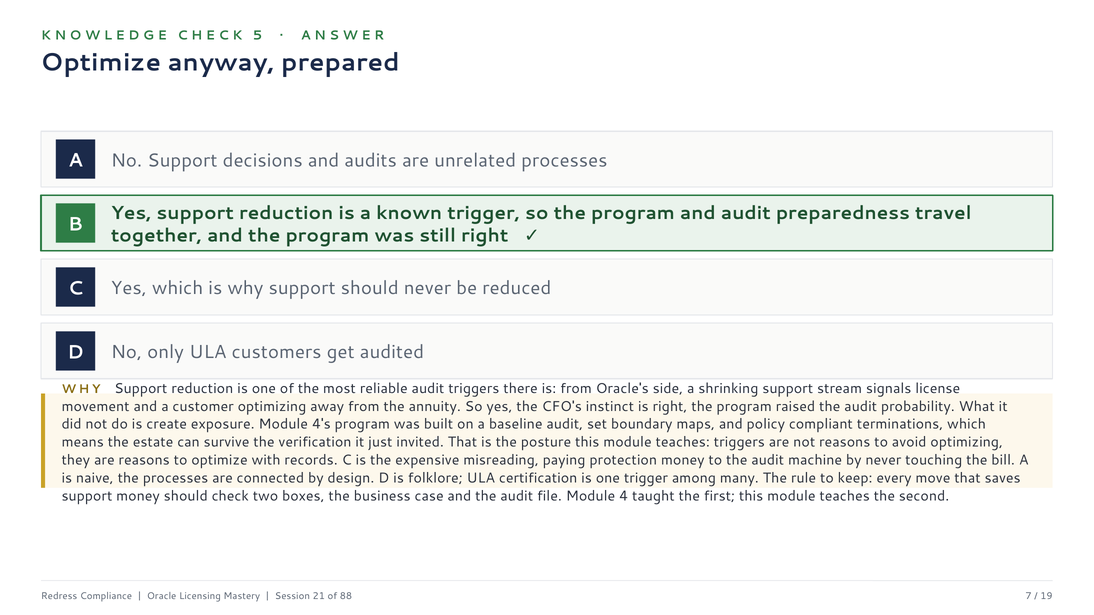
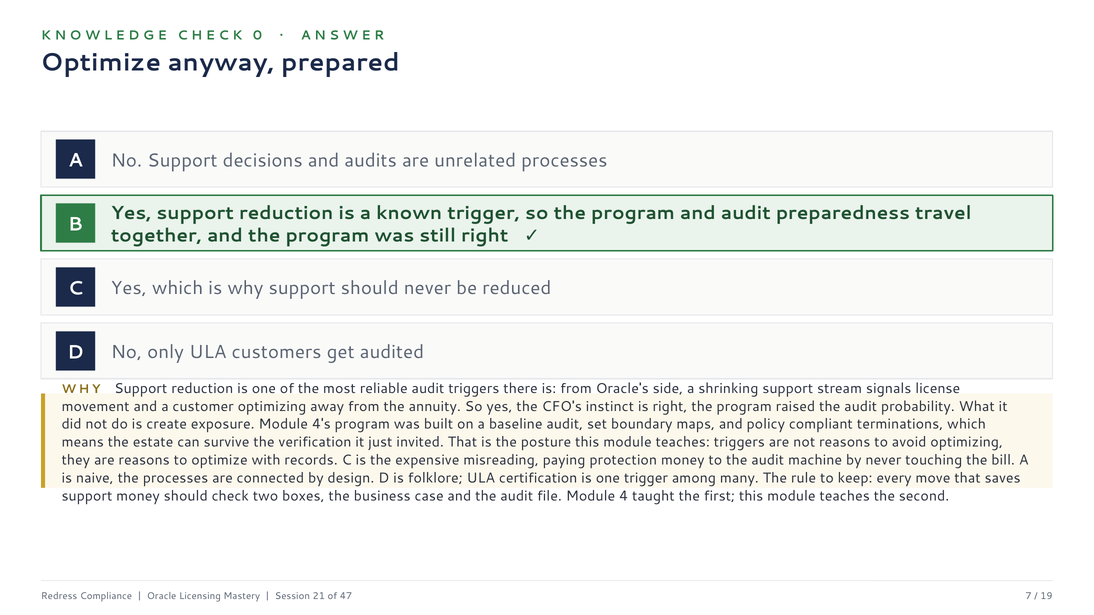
5: 5 -> 0 (258, 35)
88: 88 -> 47 (346, 596)
